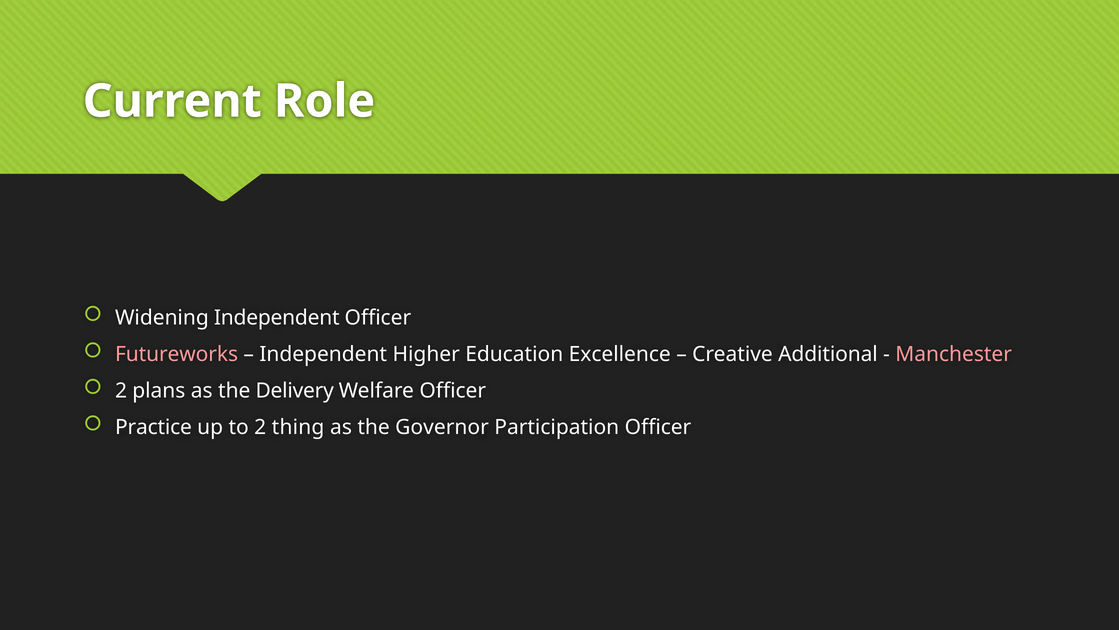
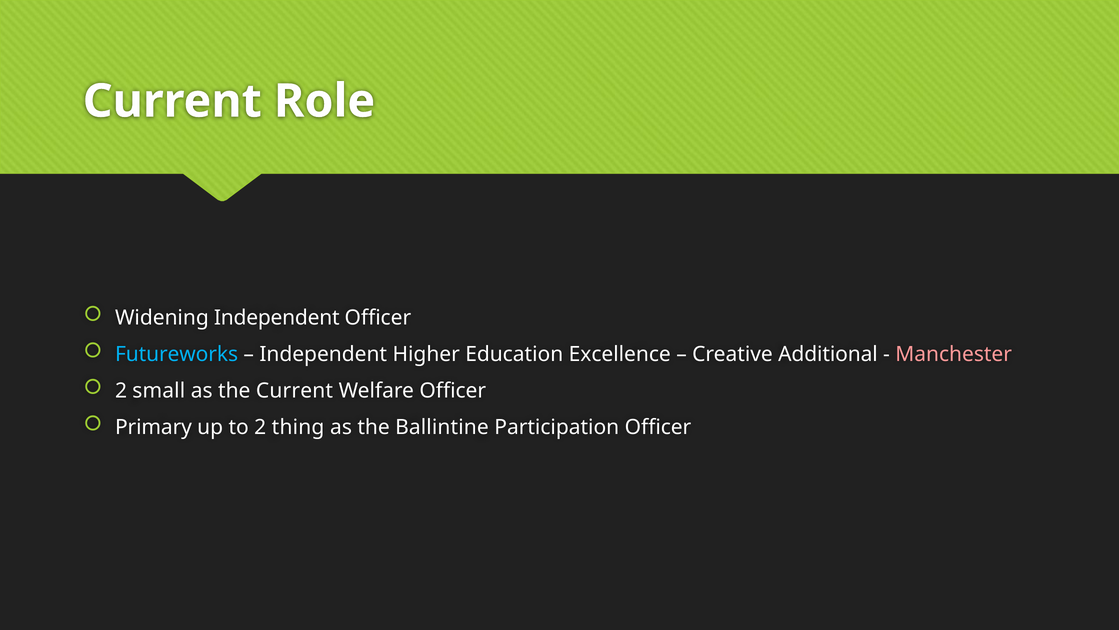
Futureworks colour: pink -> light blue (177, 354)
plans: plans -> small (159, 390)
the Delivery: Delivery -> Current (294, 390)
Practice: Practice -> Primary (153, 427)
Governor: Governor -> Ballintine (442, 427)
